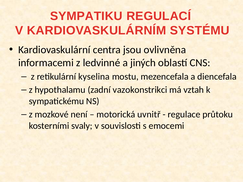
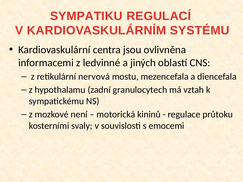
kyselina: kyselina -> nervová (94, 77)
vazokonstrikci: vazokonstrikci -> granulocytech (140, 90)
uvnitř: uvnitř -> kininů (149, 115)
